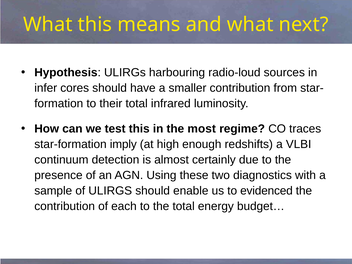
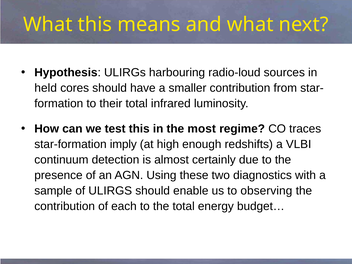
infer: infer -> held (46, 88)
evidenced: evidenced -> observing (266, 191)
